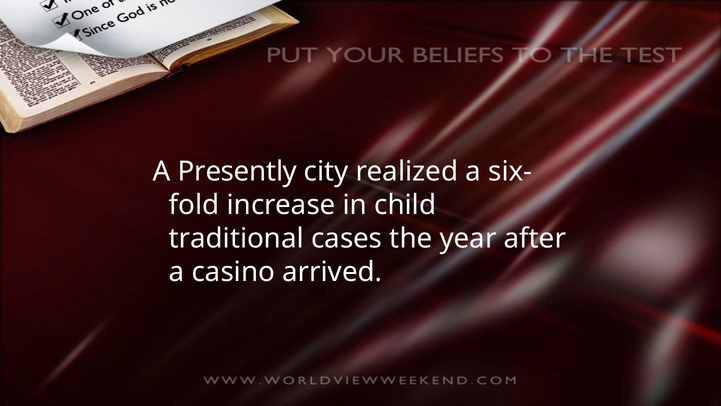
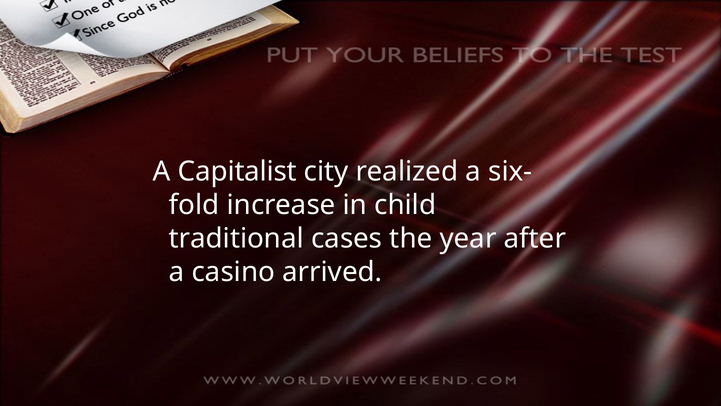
Presently: Presently -> Capitalist (237, 172)
